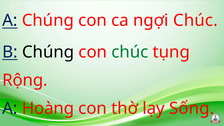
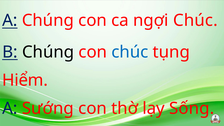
chúc colour: green -> blue (130, 52)
Rộng: Rộng -> Hiểm (25, 80)
Hoàng: Hoàng -> Sướng (48, 108)
